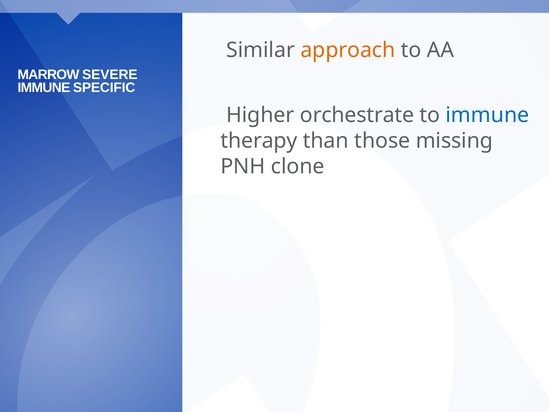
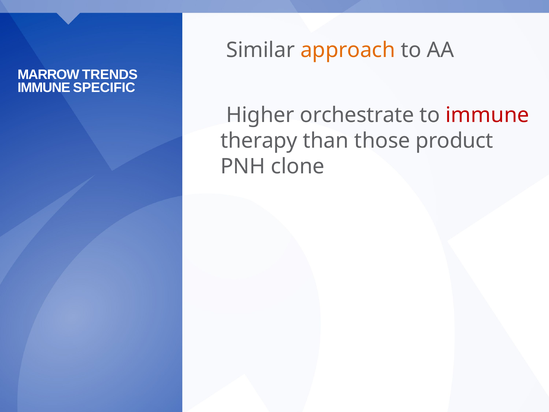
SEVERE: SEVERE -> TRENDS (110, 74)
immune colour: blue -> red (487, 115)
missing: missing -> product (454, 141)
